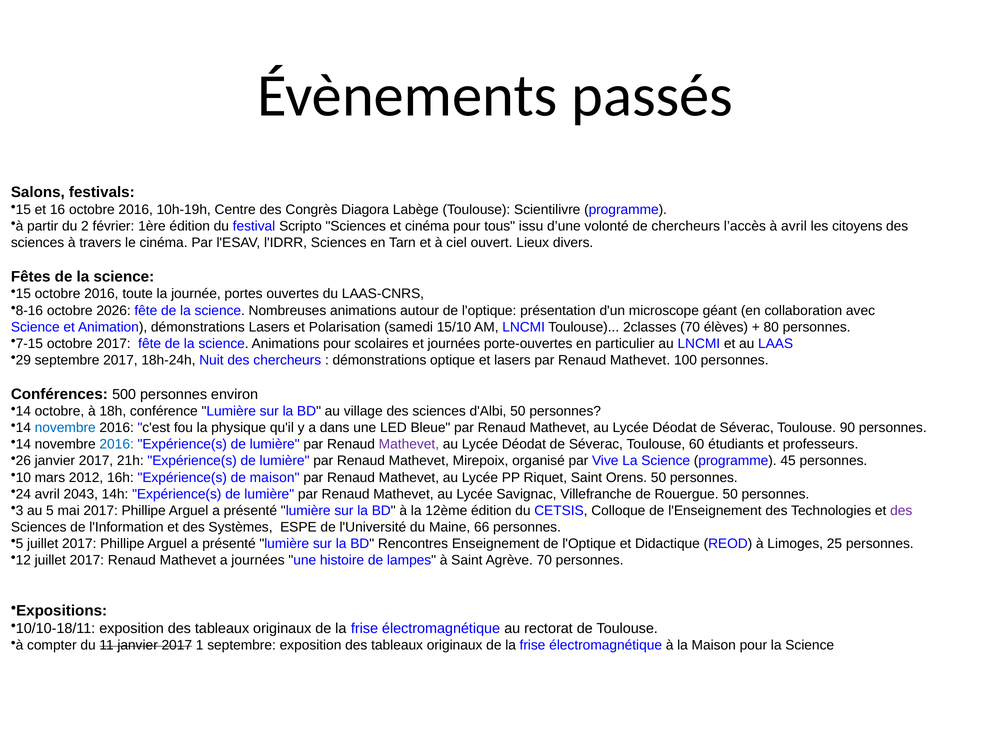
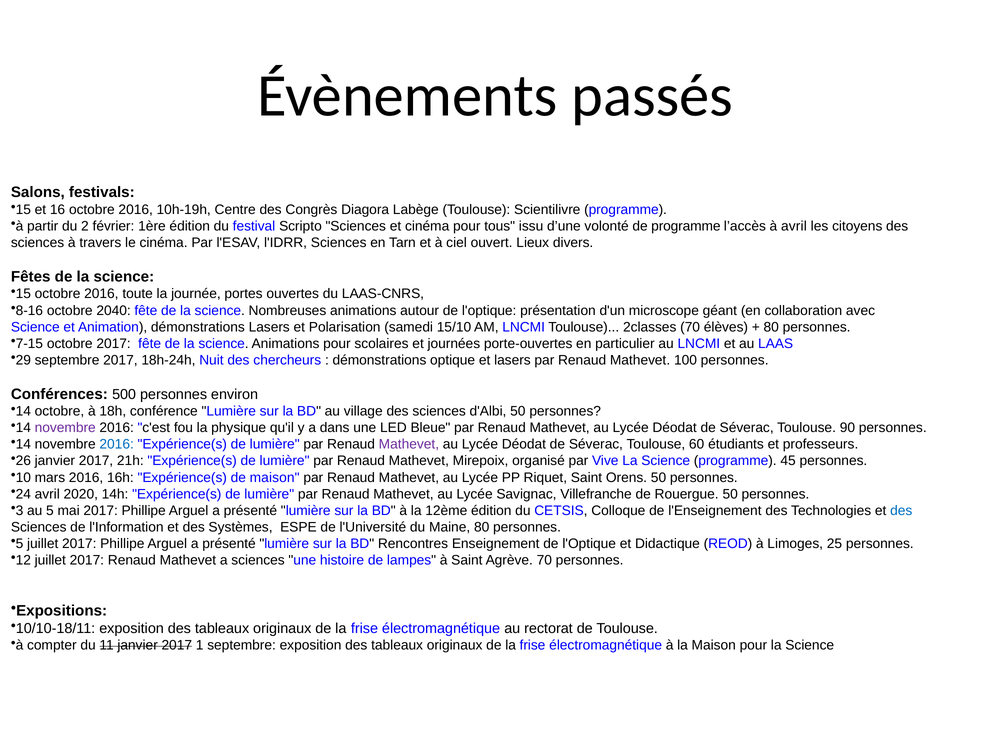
de chercheurs: chercheurs -> programme (686, 226)
2026: 2026 -> 2040 (114, 311)
novembre colour: blue -> purple (65, 428)
mars 2012: 2012 -> 2016 (86, 478)
2043: 2043 -> 2020 (81, 494)
des colour: purple -> blue (901, 511)
Maine 66: 66 -> 80 (482, 527)
a journées: journées -> sciences (258, 560)
